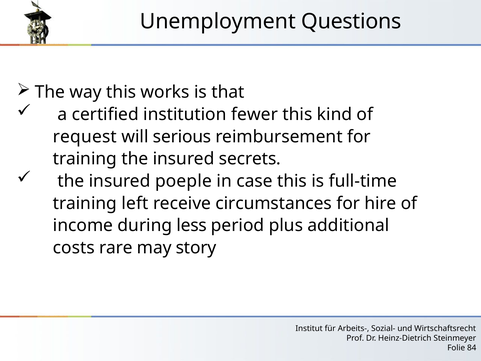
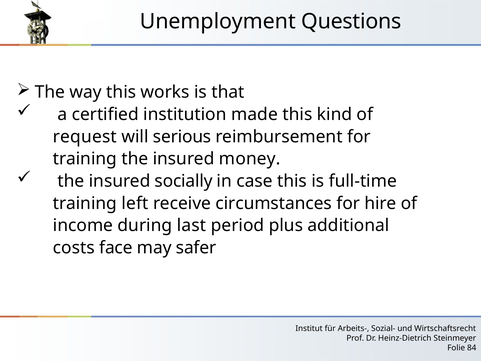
fewer: fewer -> made (254, 114)
secrets: secrets -> money (250, 159)
poeple: poeple -> socially (184, 181)
less: less -> last (191, 225)
rare: rare -> face (116, 248)
story: story -> safer (196, 248)
